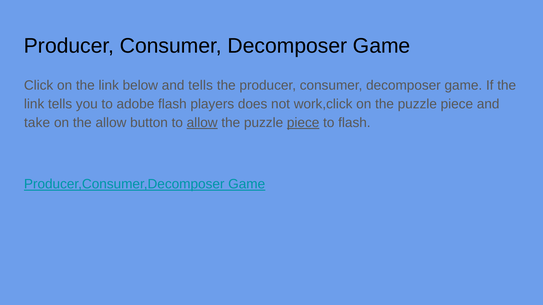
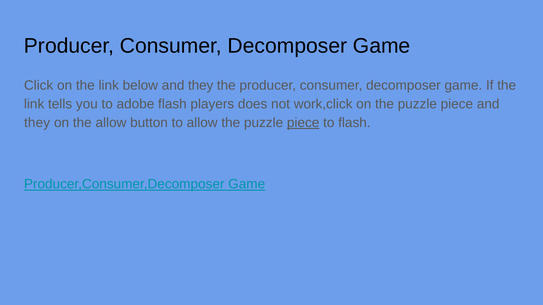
below and tells: tells -> they (201, 85)
take: take -> they (37, 123)
allow underline: present -> none (202, 123)
